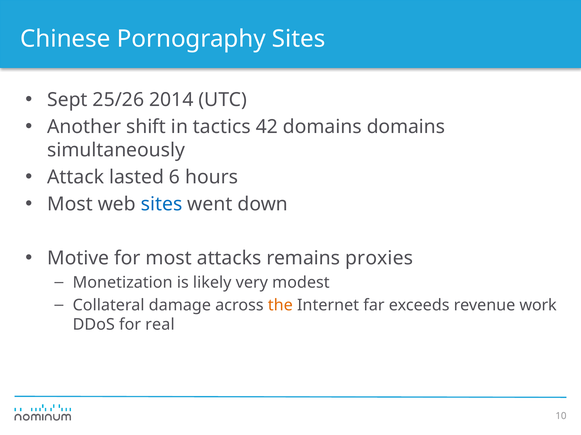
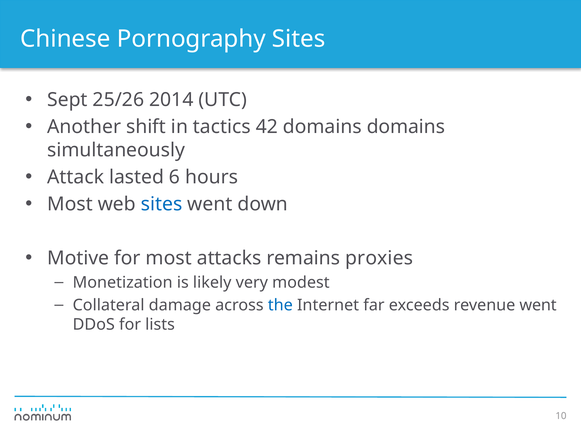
the colour: orange -> blue (280, 306)
revenue work: work -> went (538, 306)
real: real -> lists (160, 325)
